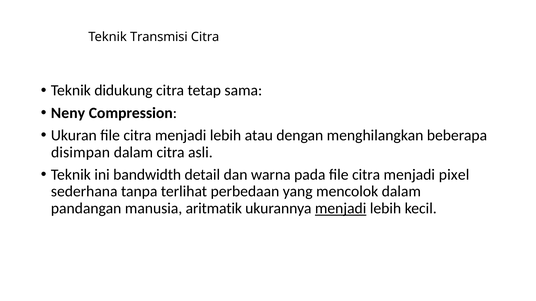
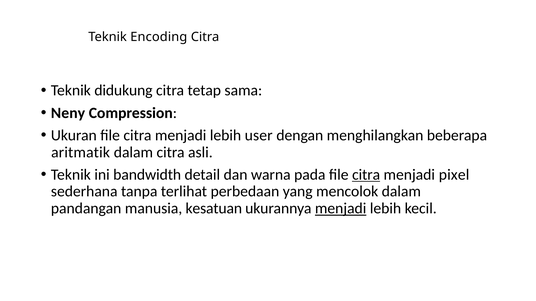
Transmisi: Transmisi -> Encoding (159, 37)
atau: atau -> user (259, 136)
disimpan: disimpan -> aritmatik (81, 152)
citra underline: none -> present (366, 175)
aritmatik: aritmatik -> kesatuan (214, 209)
